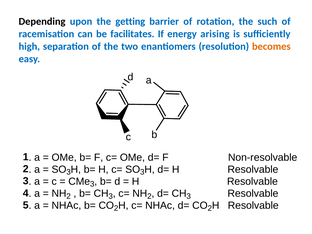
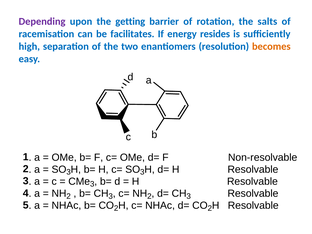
Depending colour: black -> purple (42, 21)
such: such -> salts (267, 21)
arising: arising -> resides (215, 34)
